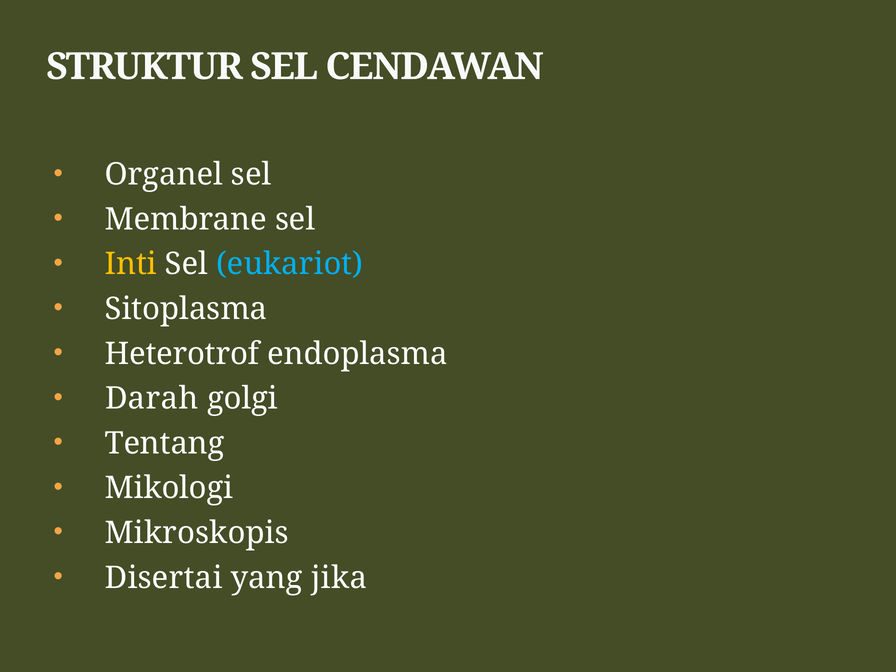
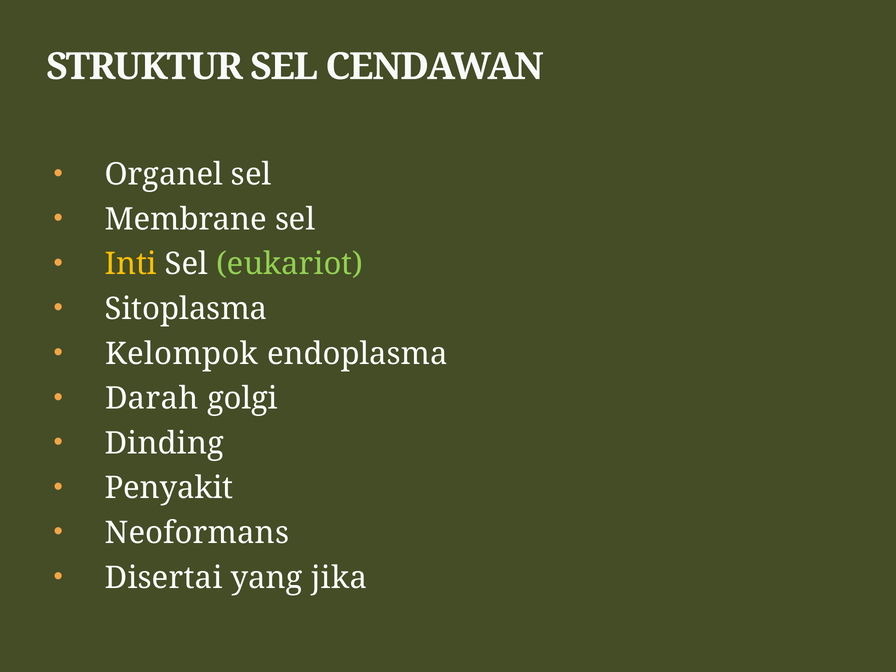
eukariot colour: light blue -> light green (290, 264)
Heterotrof: Heterotrof -> Kelompok (182, 354)
Tentang: Tentang -> Dinding (164, 443)
Mikologi: Mikologi -> Penyakit (169, 488)
Mikroskopis: Mikroskopis -> Neoformans (197, 533)
